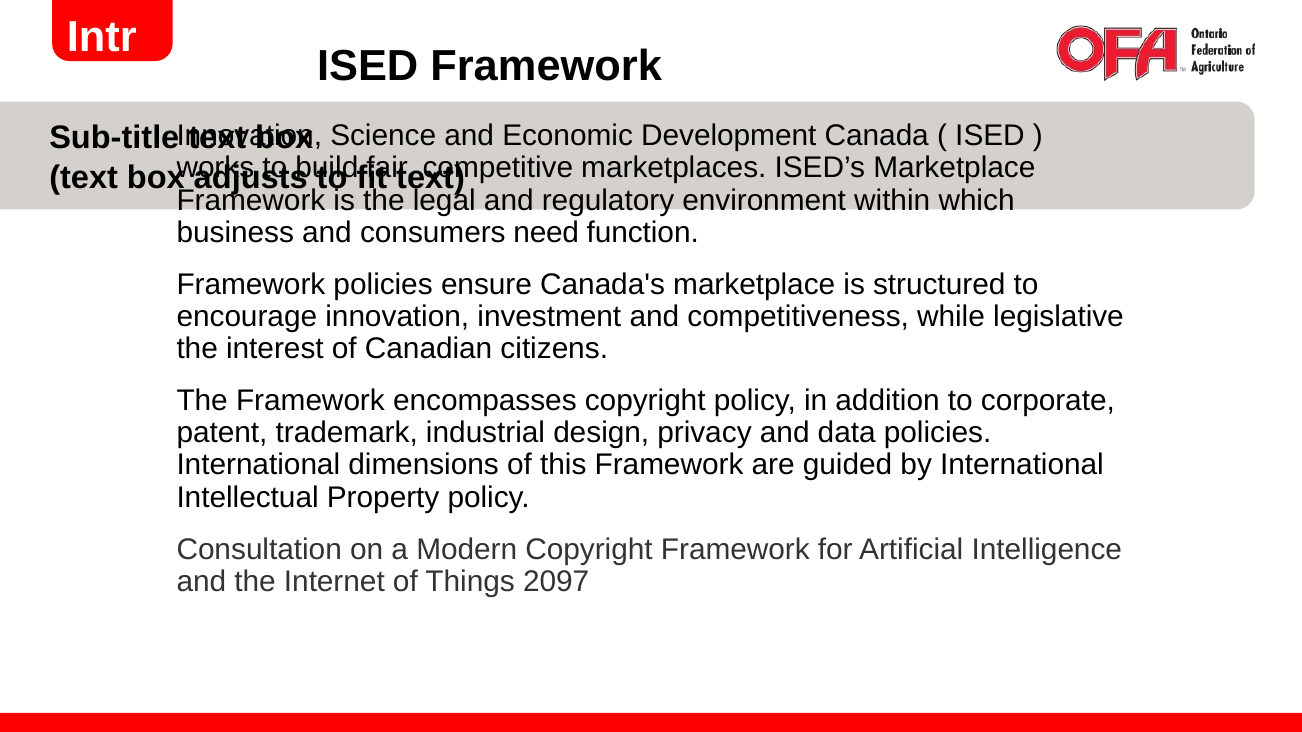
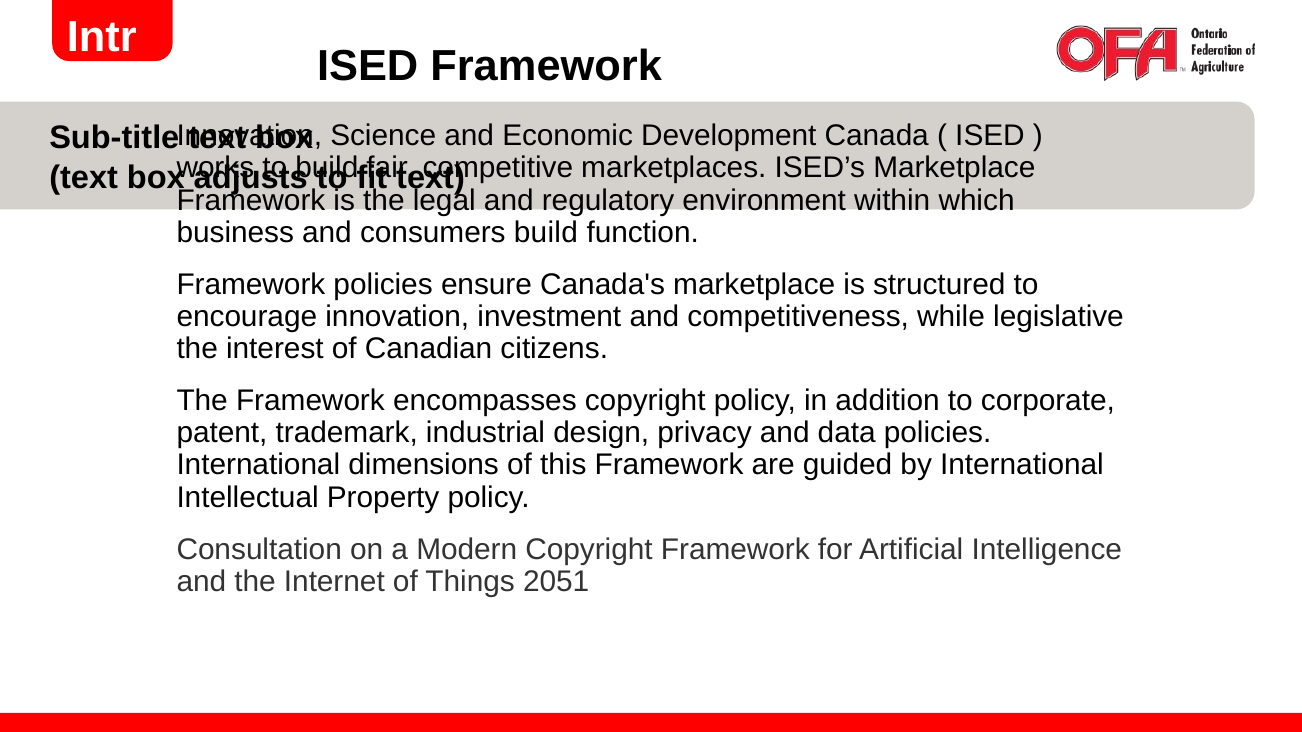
consumers need: need -> build (546, 233)
2097: 2097 -> 2051 (556, 582)
